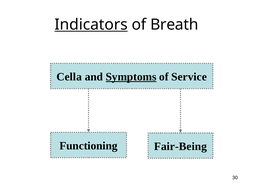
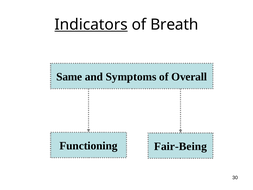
Cella: Cella -> Same (69, 77)
Symptoms underline: present -> none (131, 77)
Service: Service -> Overall (189, 77)
